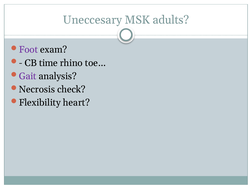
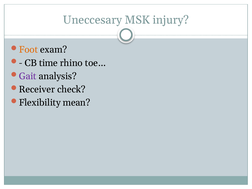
adults: adults -> injury (171, 20)
Foot colour: purple -> orange (28, 50)
Necrosis: Necrosis -> Receiver (37, 89)
heart: heart -> mean (76, 103)
